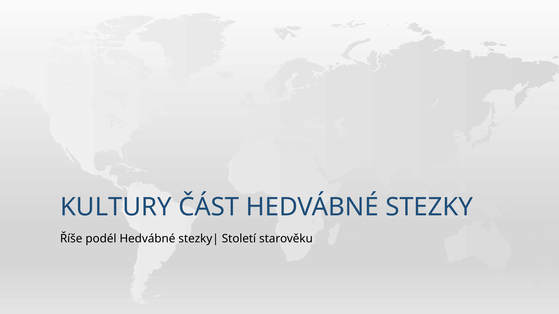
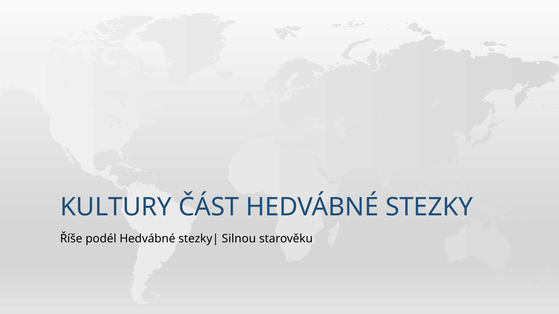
Století: Století -> Silnou (239, 239)
